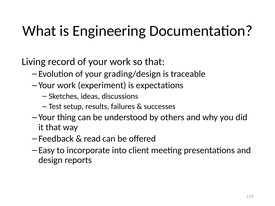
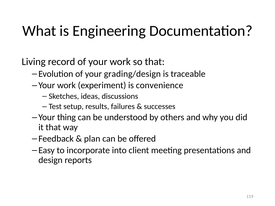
expectations: expectations -> convenience (160, 85)
read: read -> plan (92, 139)
